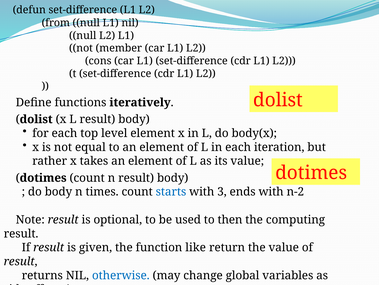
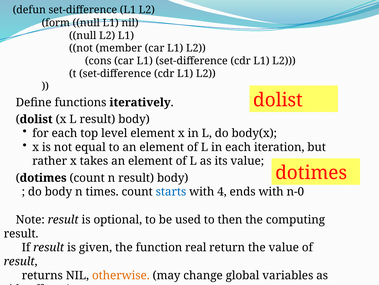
from: from -> form (56, 23)
3: 3 -> 4 (222, 191)
n-2: n-2 -> n-0 (295, 191)
like: like -> real (196, 247)
otherwise colour: blue -> orange (121, 275)
